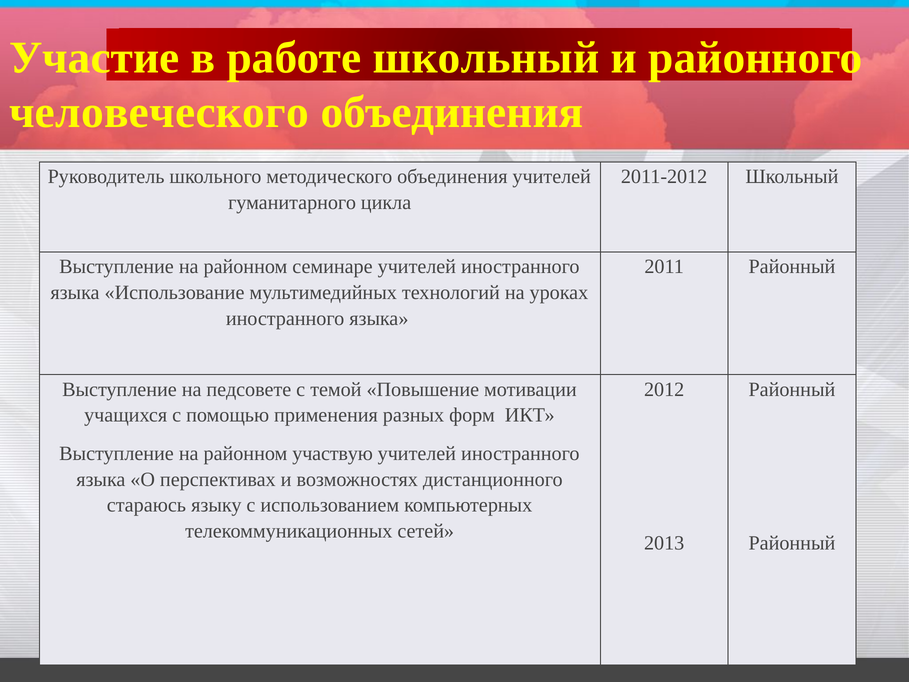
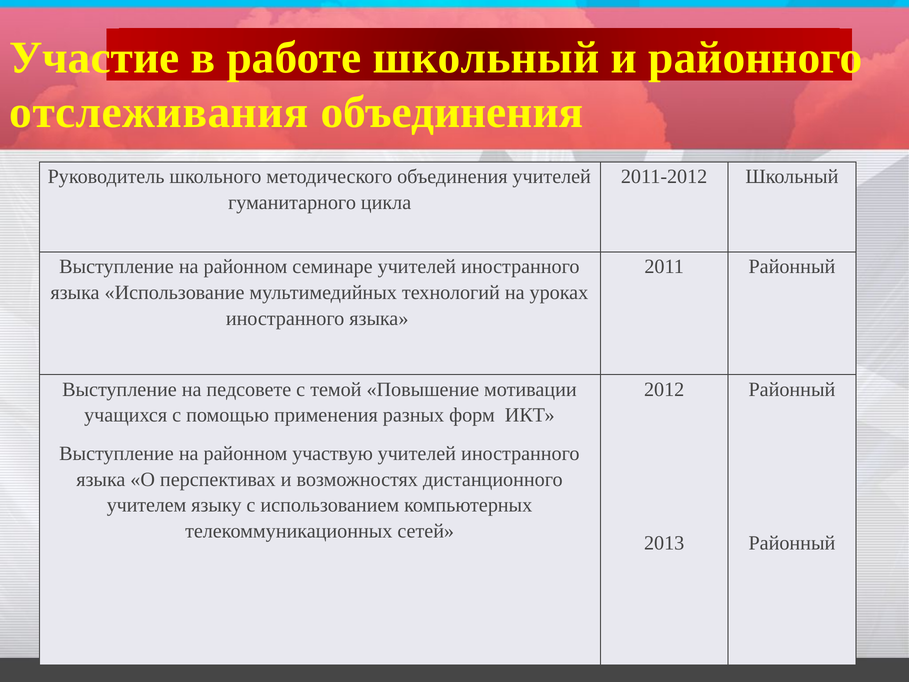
человеческого: человеческого -> отслеживания (159, 112)
стараюсь: стараюсь -> учителем (147, 505)
